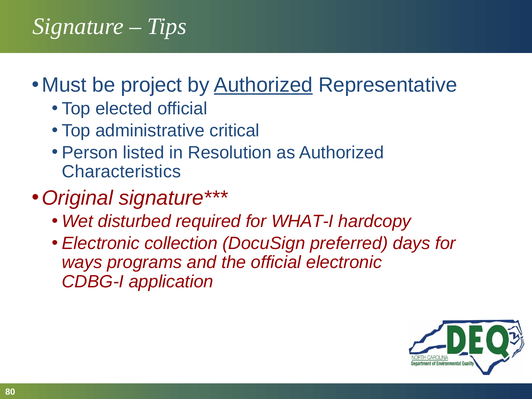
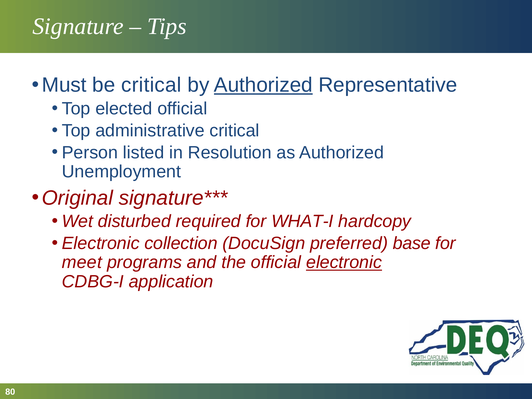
be project: project -> critical (151, 85)
Characteristics: Characteristics -> Unemployment (121, 172)
days: days -> base (412, 243)
ways: ways -> meet (82, 262)
electronic underline: none -> present (344, 262)
